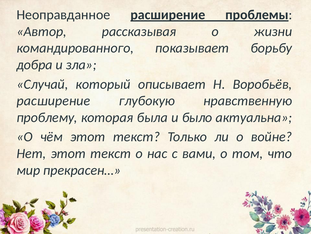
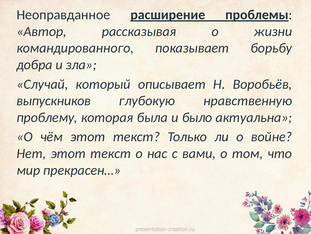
расширение: расширение -> выпускников (54, 101)
